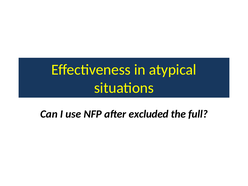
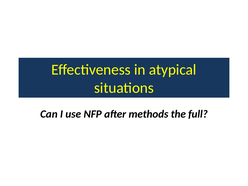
excluded: excluded -> methods (149, 114)
